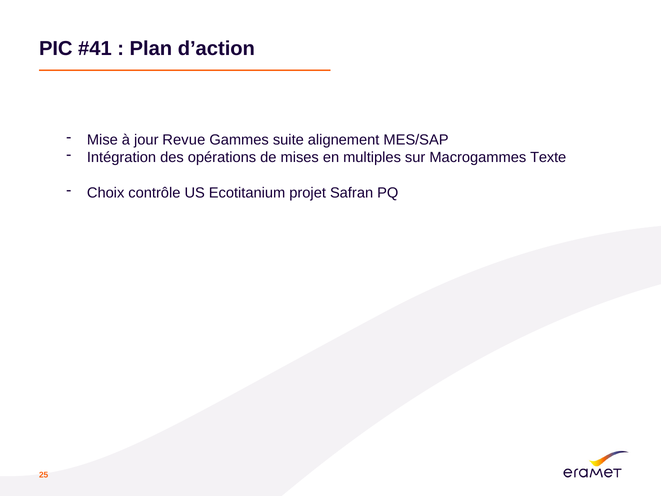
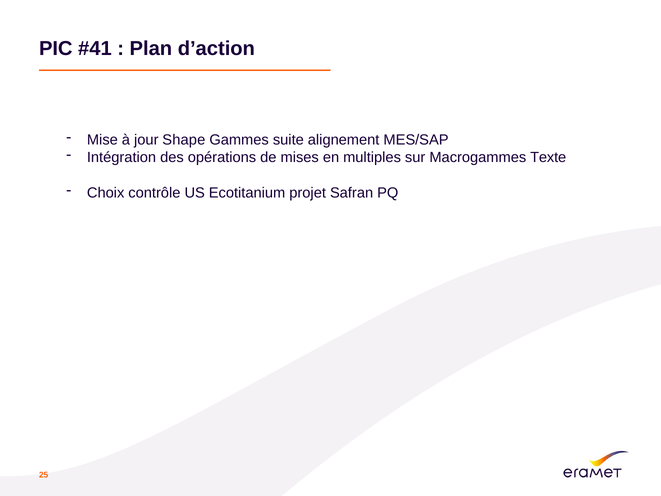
Revue: Revue -> Shape (184, 140)
